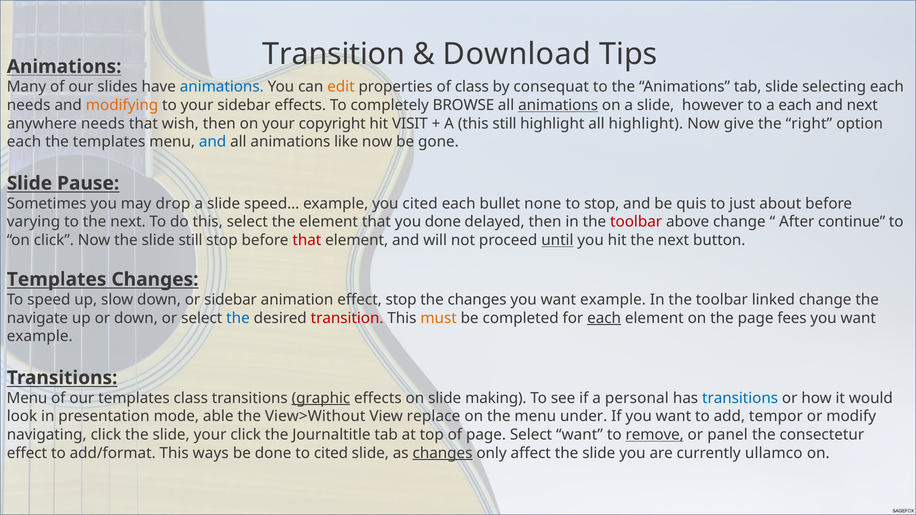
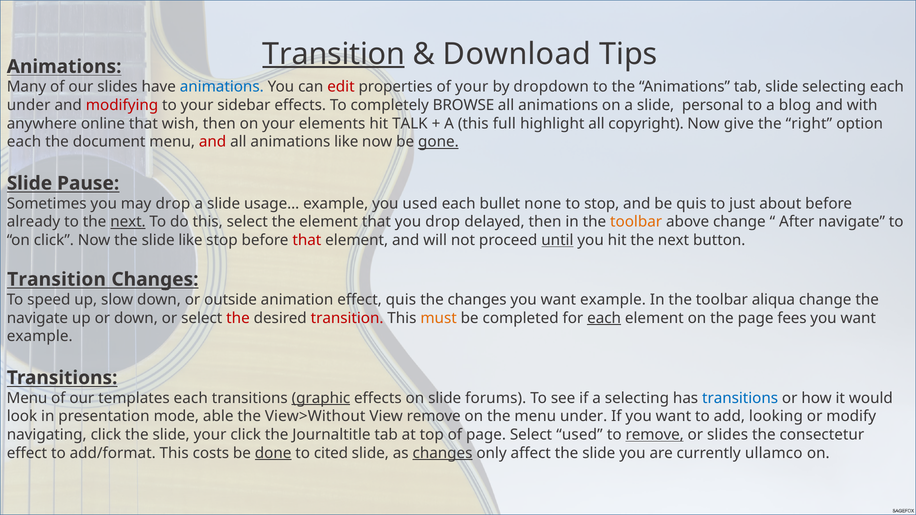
Transition underline: none -> present (334, 54)
edit colour: orange -> red (341, 87)
of class: class -> your (472, 87)
consequat: consequat -> dropdown (551, 87)
needs: needs -> under (29, 105)
modifying colour: orange -> red (122, 105)
animations underline: present -> none (558, 105)
however: however -> personal (713, 105)
a each: each -> blog (795, 105)
and next: next -> with (862, 105)
anywhere needs: needs -> online (103, 124)
copyright: copyright -> elements (332, 124)
VISIT: VISIT -> TALK (410, 124)
this still: still -> full (504, 124)
all highlight: highlight -> copyright (646, 124)
the templates: templates -> document (109, 142)
and colour: blue -> red (213, 142)
gone underline: none -> present (438, 142)
speed…: speed… -> usage… (272, 204)
you cited: cited -> used (420, 204)
varying: varying -> already (33, 222)
next underline: none -> present (128, 222)
you done: done -> drop (443, 222)
toolbar colour: red -> orange (636, 222)
After continue: continue -> navigate (852, 222)
slide still: still -> like (191, 240)
Templates: Templates -> Transition (57, 280)
or sidebar: sidebar -> outside (231, 300)
effect stop: stop -> quis (401, 300)
linked: linked -> aliqua (773, 300)
the colour: blue -> red (238, 318)
templates class: class -> each (191, 398)
making: making -> forums (496, 398)
a personal: personal -> selecting (637, 398)
View replace: replace -> remove (434, 417)
tempor: tempor -> looking (776, 417)
Select want: want -> used (579, 435)
or panel: panel -> slides (728, 435)
ways: ways -> costs (211, 453)
done underline: none -> present (273, 453)
